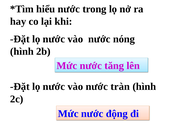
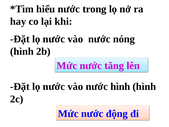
nước tràn: tràn -> hình (120, 86)
